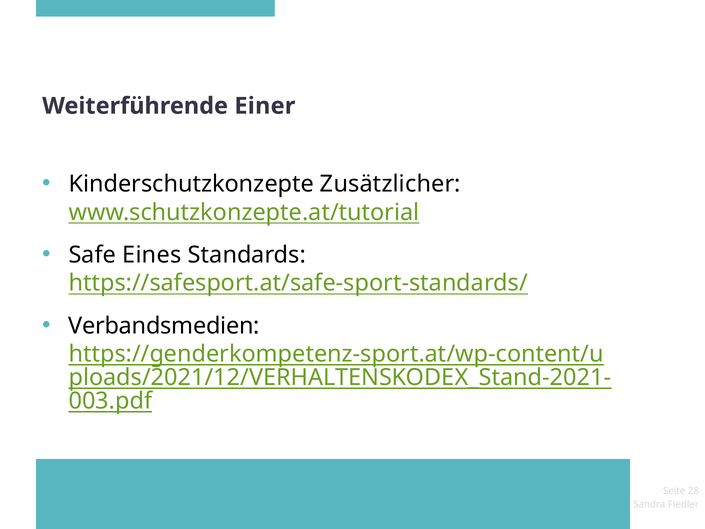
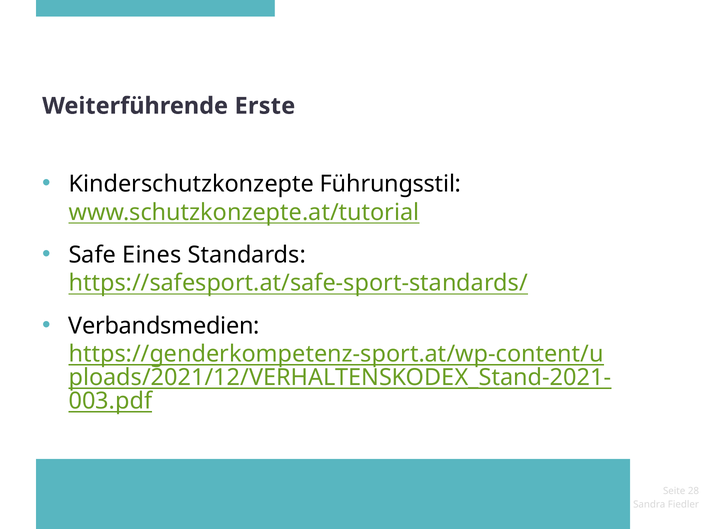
Einer: Einer -> Erste (265, 106)
Zusätzlicher: Zusätzlicher -> Führungsstil (391, 184)
